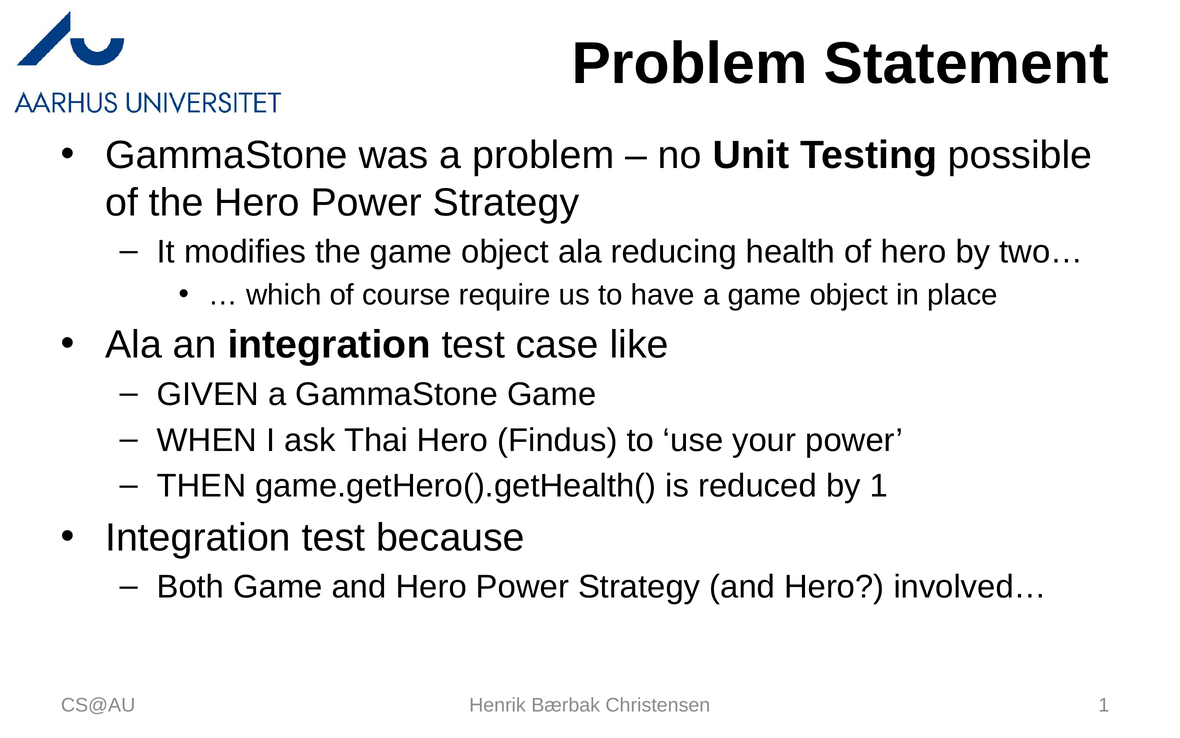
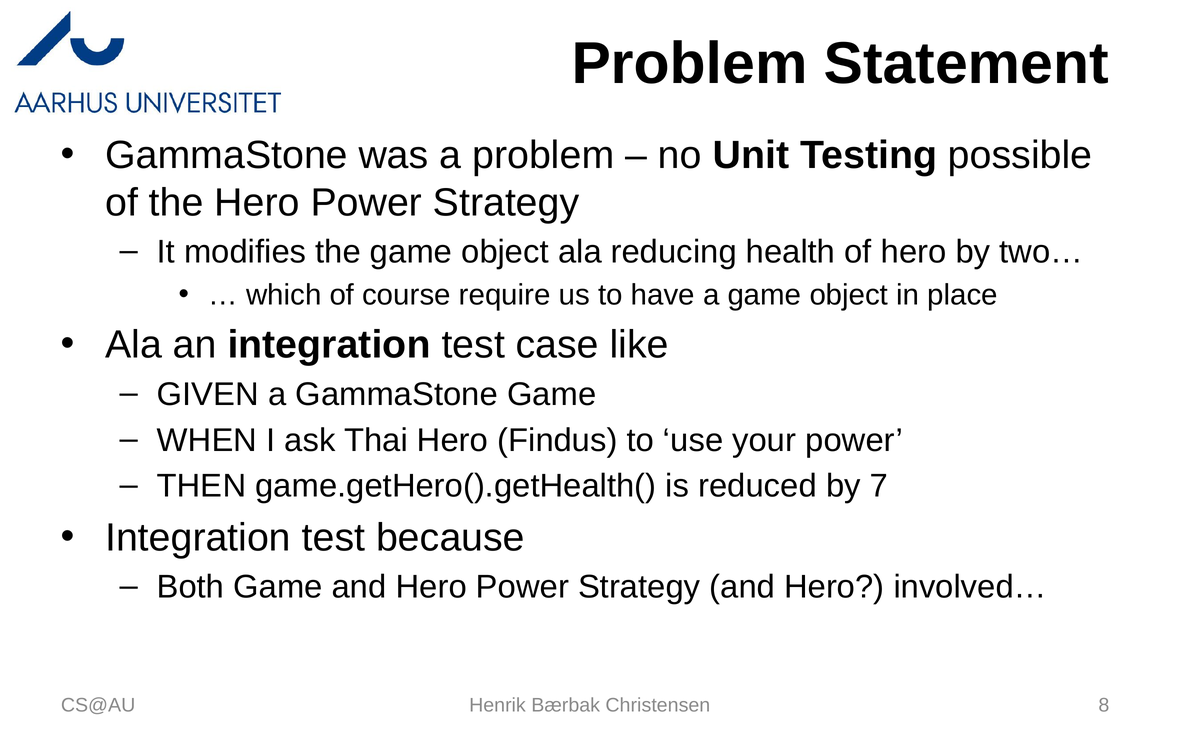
by 1: 1 -> 7 (879, 486)
Christensen 1: 1 -> 8 (1104, 705)
